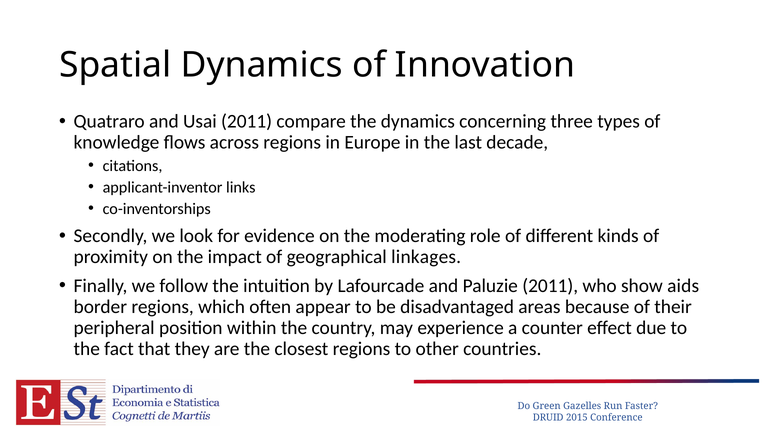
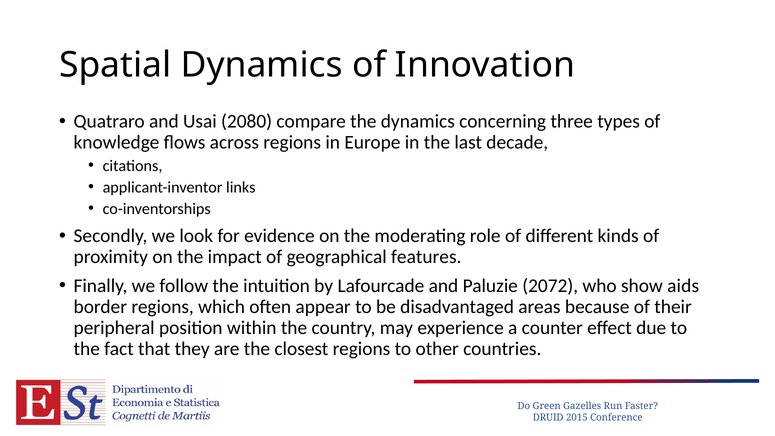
Usai 2011: 2011 -> 2080 (247, 122)
linkages: linkages -> features (426, 257)
Paluzie 2011: 2011 -> 2072 (550, 286)
